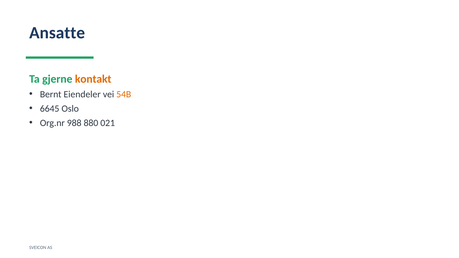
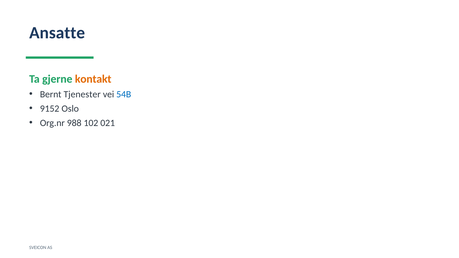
Eiendeler: Eiendeler -> Tjenester (82, 94)
54B colour: orange -> blue (124, 94)
6645: 6645 -> 9152 (50, 109)
880: 880 -> 102 (91, 123)
